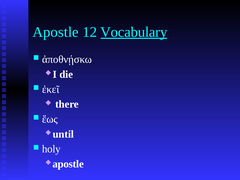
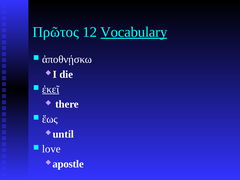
Apostle: Apostle -> Πρῶτος (56, 32)
ἐκεῖ underline: none -> present (51, 89)
holy: holy -> love (51, 149)
